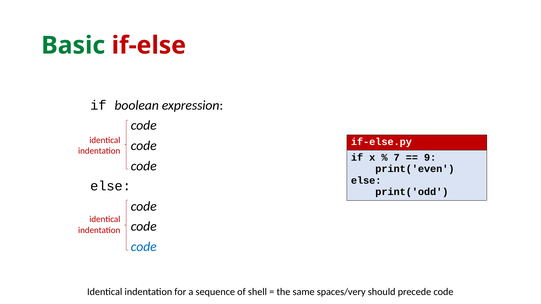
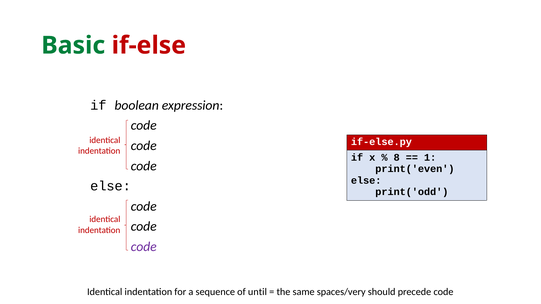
7: 7 -> 8 (397, 158)
9: 9 -> 1 (430, 158)
code colour: blue -> purple (144, 247)
shell: shell -> until (257, 292)
